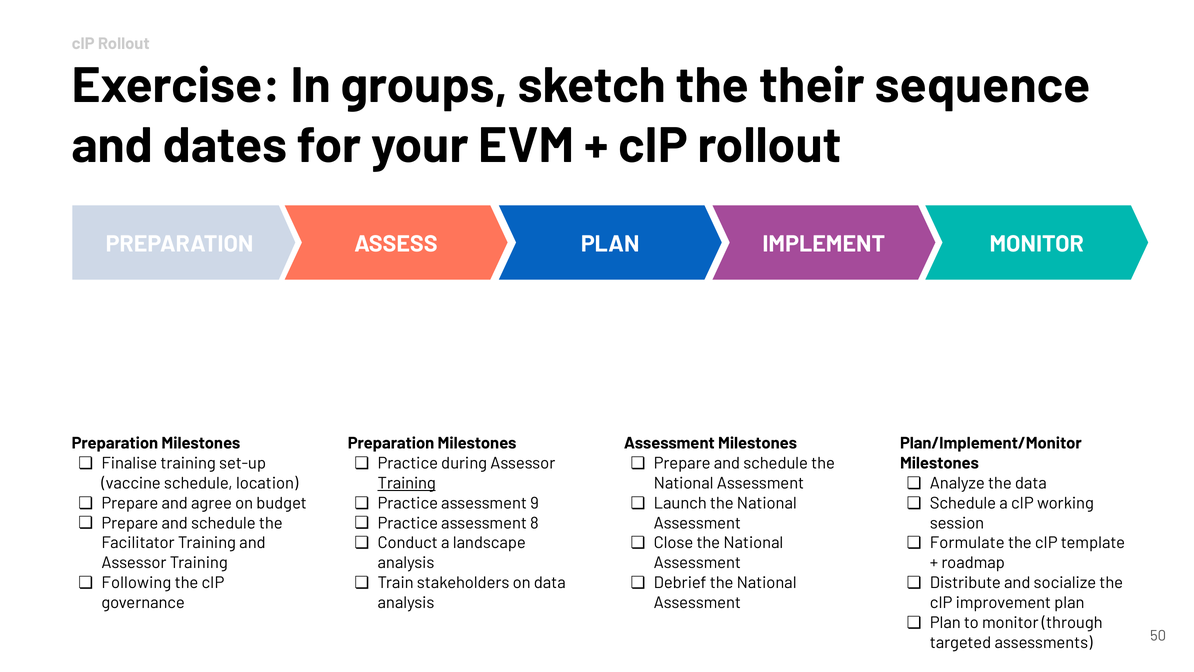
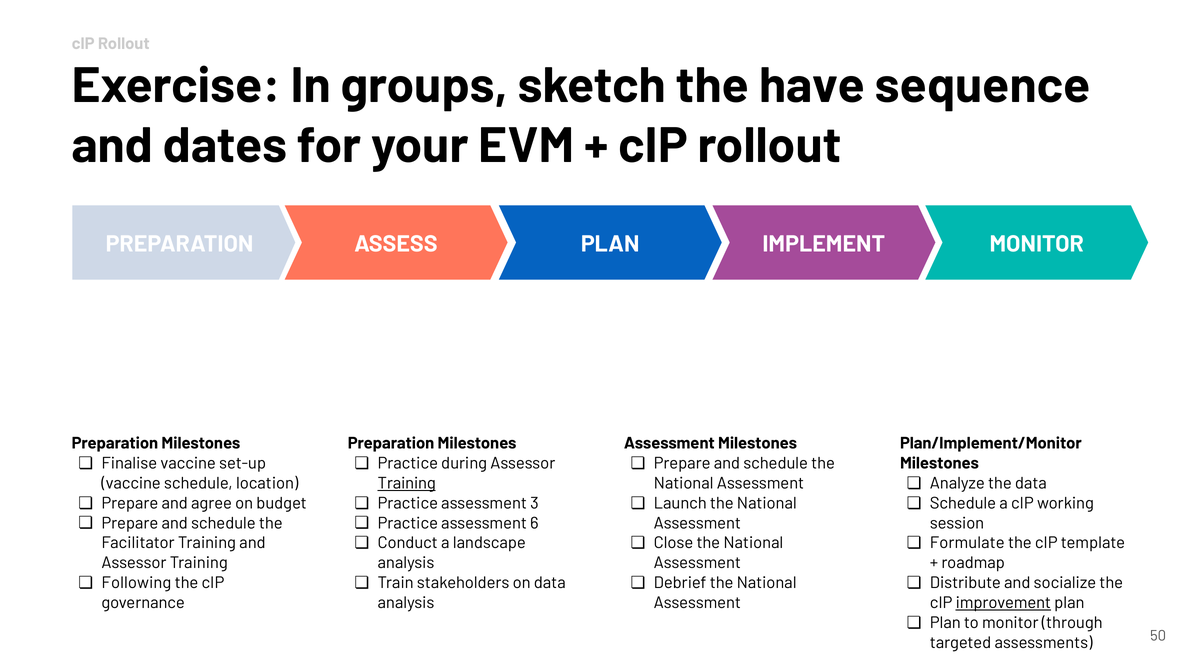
their: their -> have (812, 86)
Finalise training: training -> vaccine (188, 463)
9: 9 -> 3 (534, 503)
8: 8 -> 6 (534, 523)
improvement underline: none -> present (1003, 602)
